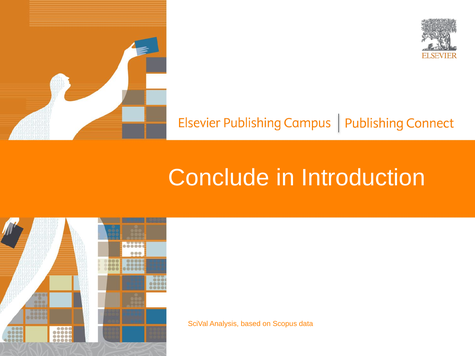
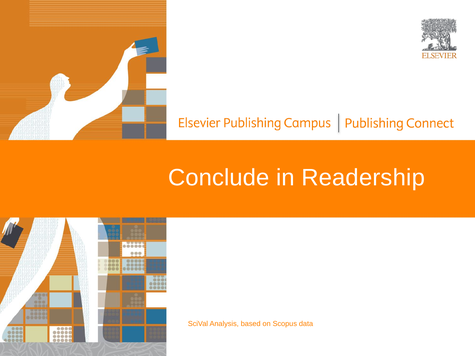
Introduction: Introduction -> Readership (363, 178)
